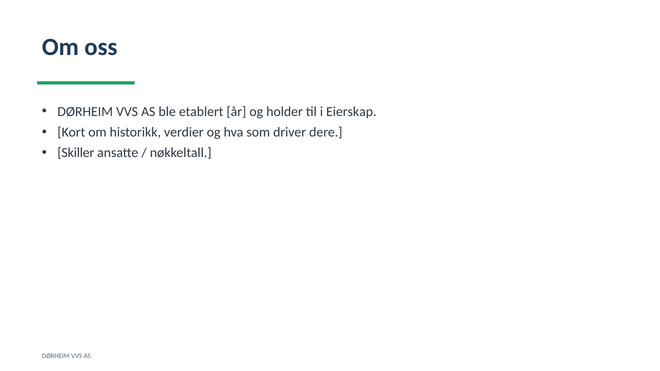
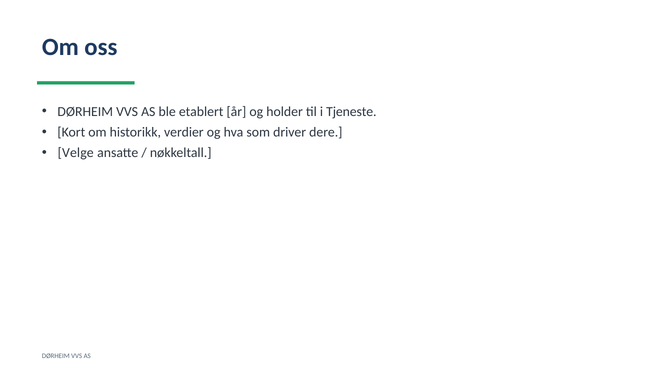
Eierskap: Eierskap -> Tjeneste (351, 112)
Skiller: Skiller -> Velge (76, 153)
